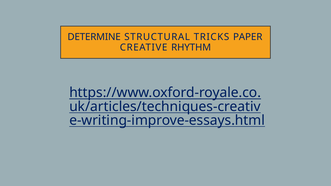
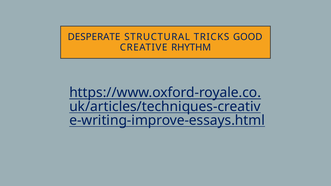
DETERMINE: DETERMINE -> DESPERATE (94, 37)
PAPER: PAPER -> GOOD (248, 37)
